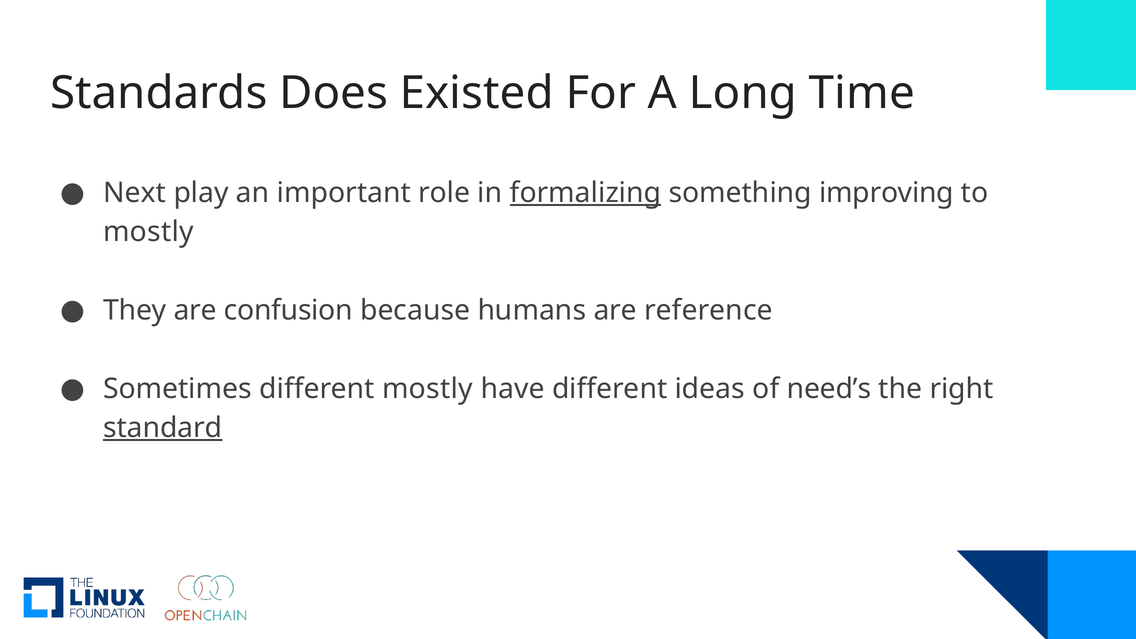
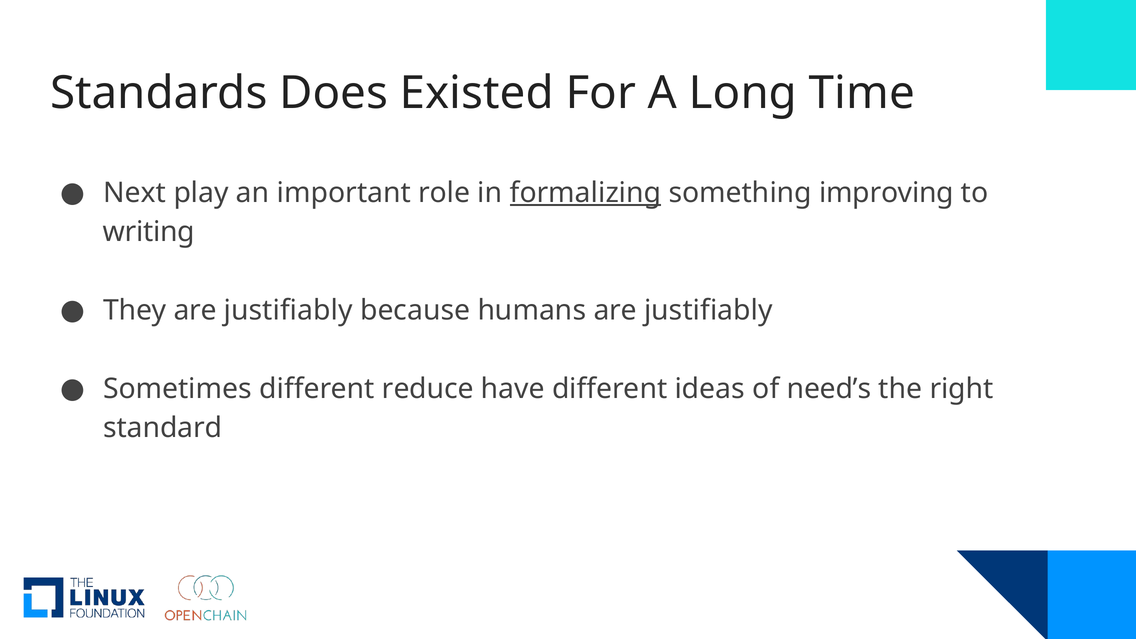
mostly: mostly -> writing (149, 232)
They are confusion: confusion -> justifiably (288, 310)
humans are reference: reference -> justifiably (708, 310)
different mostly: mostly -> reduce (428, 389)
standard underline: present -> none (163, 428)
